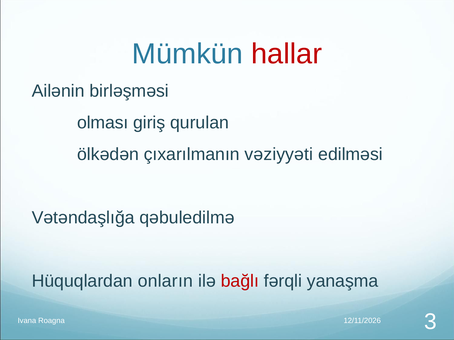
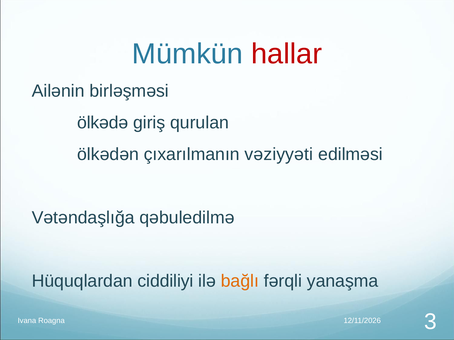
olması: olması -> ölkədə (103, 123)
onların: onların -> ciddiliyi (166, 281)
bağlı colour: red -> orange (240, 281)
